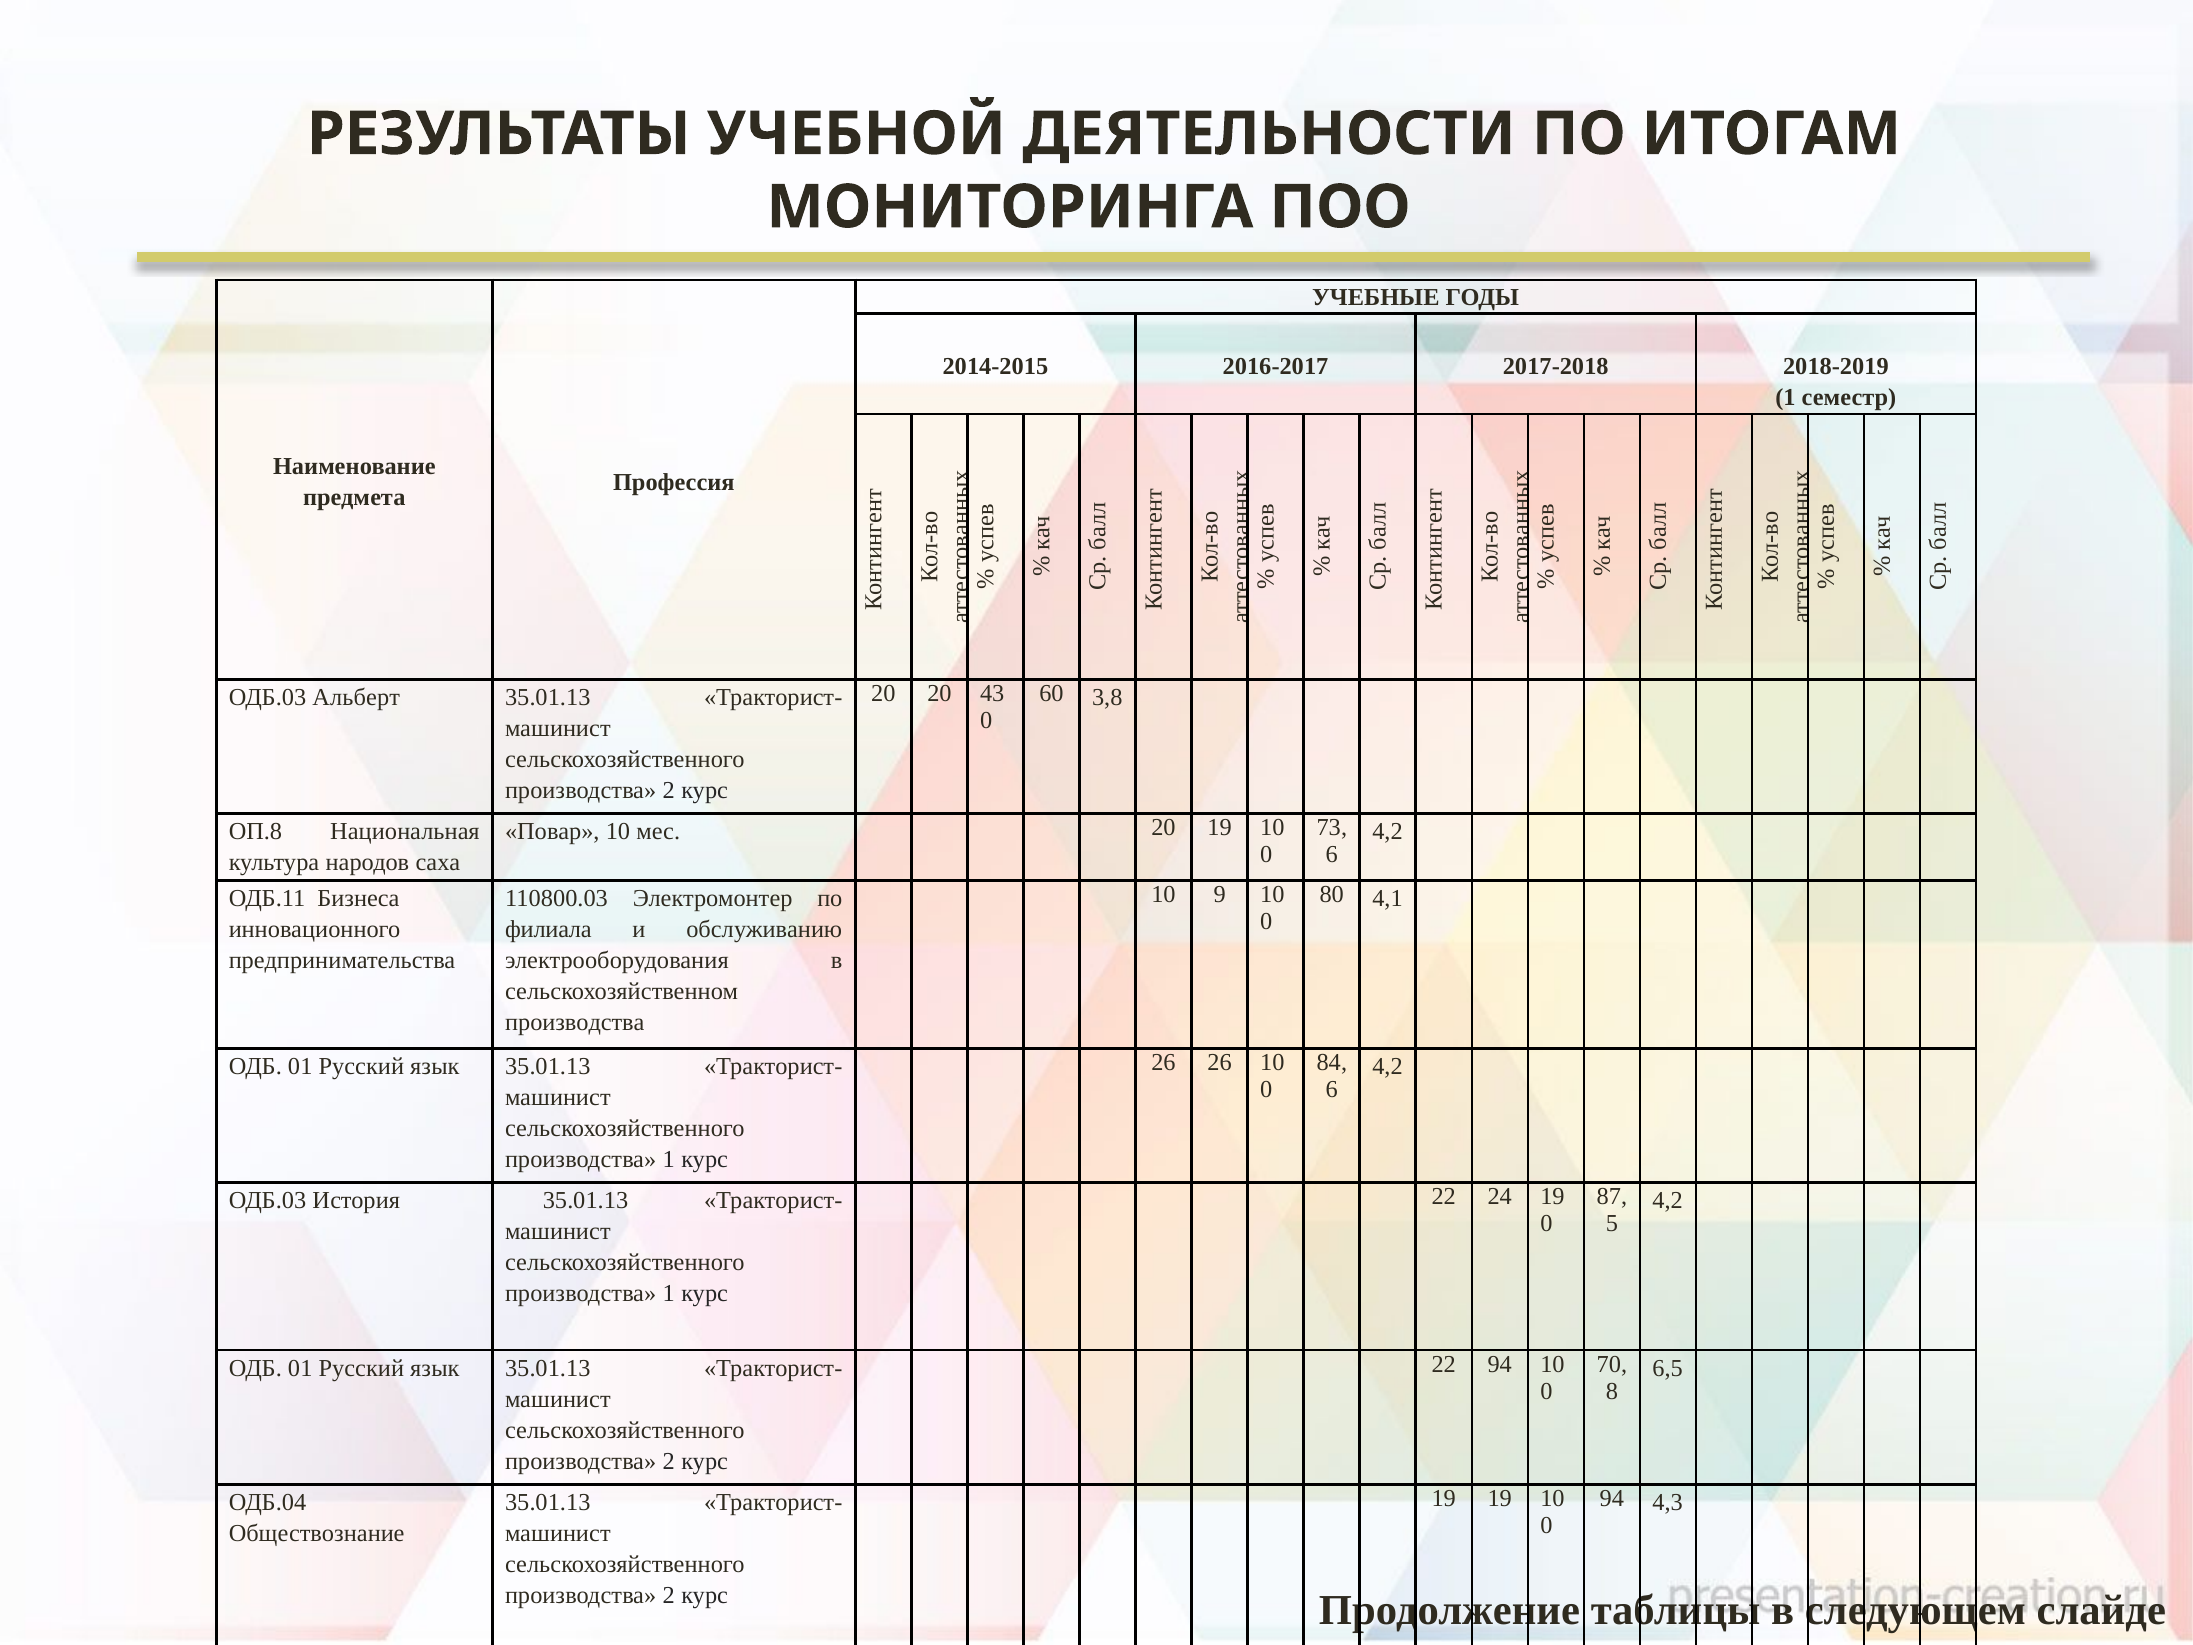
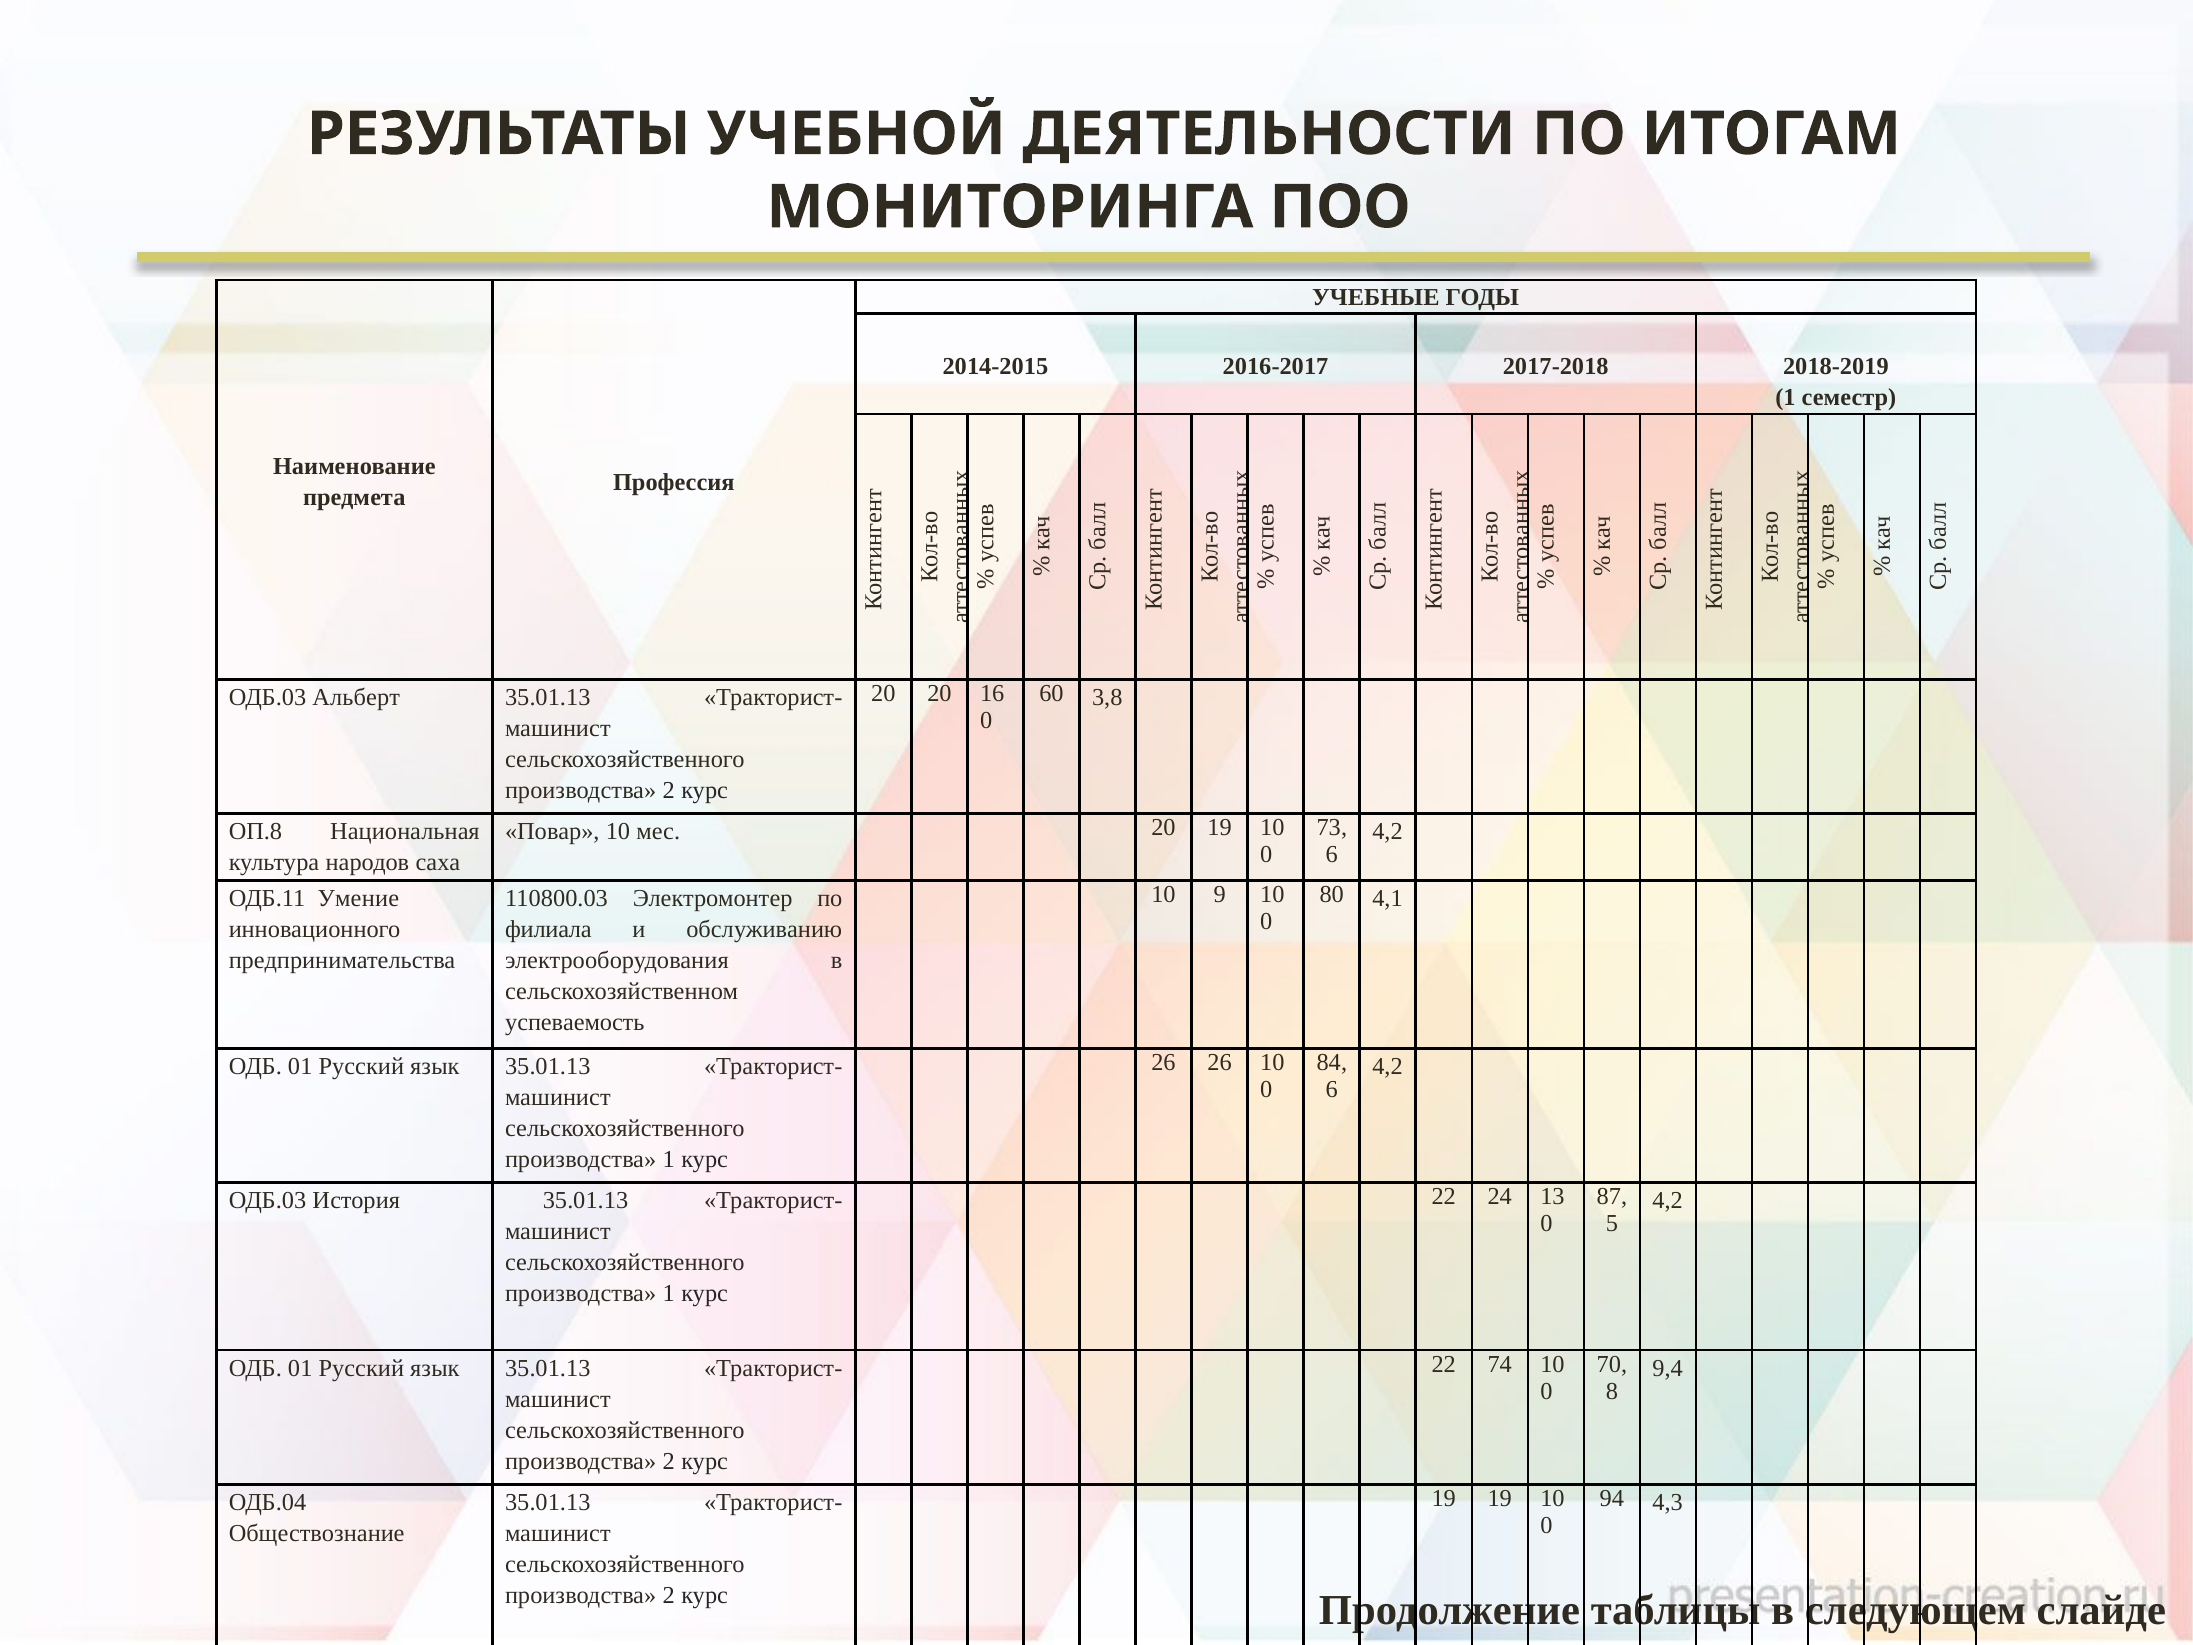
43: 43 -> 16 (992, 693)
Бизнеса: Бизнеса -> Умение (358, 899)
производства: производства -> успеваемость (575, 1023)
24 19: 19 -> 13 (1553, 1196)
22 94: 94 -> 74 (1500, 1364)
6,5: 6,5 -> 9,4 (1668, 1368)
